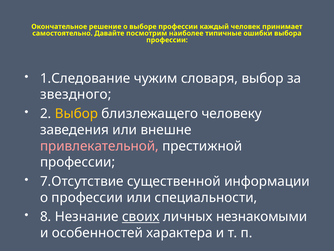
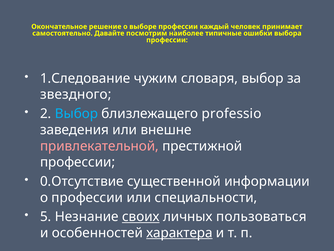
Выбор colour: yellow -> light blue (76, 113)
человеку: человеку -> professio (232, 113)
7.Отсутствие: 7.Отсутствие -> 0.Отсутствие (82, 181)
8: 8 -> 5 (46, 216)
незнакомыми: незнакомыми -> пользоваться (261, 216)
характера underline: none -> present (179, 232)
